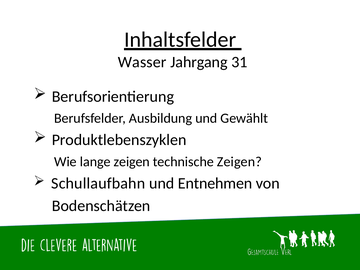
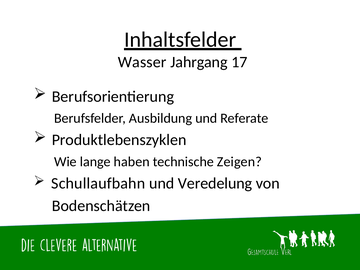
31: 31 -> 17 (239, 62)
Gewählt: Gewählt -> Referate (244, 118)
lange zeigen: zeigen -> haben (132, 162)
Entnehmen: Entnehmen -> Veredelung (215, 183)
